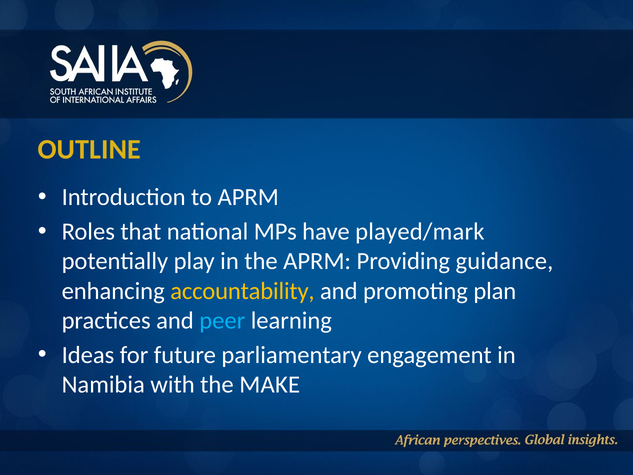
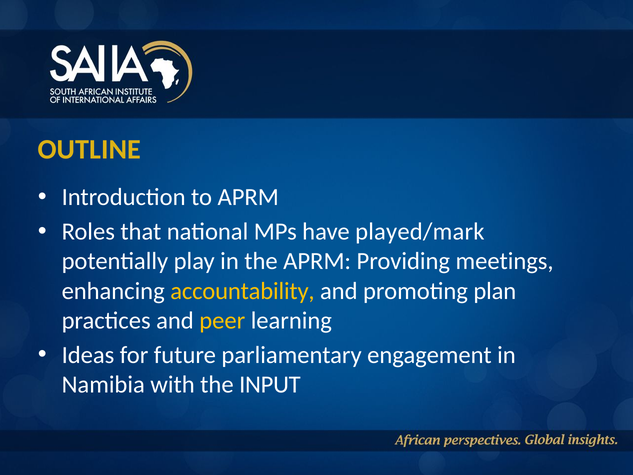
guidance: guidance -> meetings (505, 261)
peer colour: light blue -> yellow (222, 320)
MAKE: MAKE -> INPUT (270, 384)
